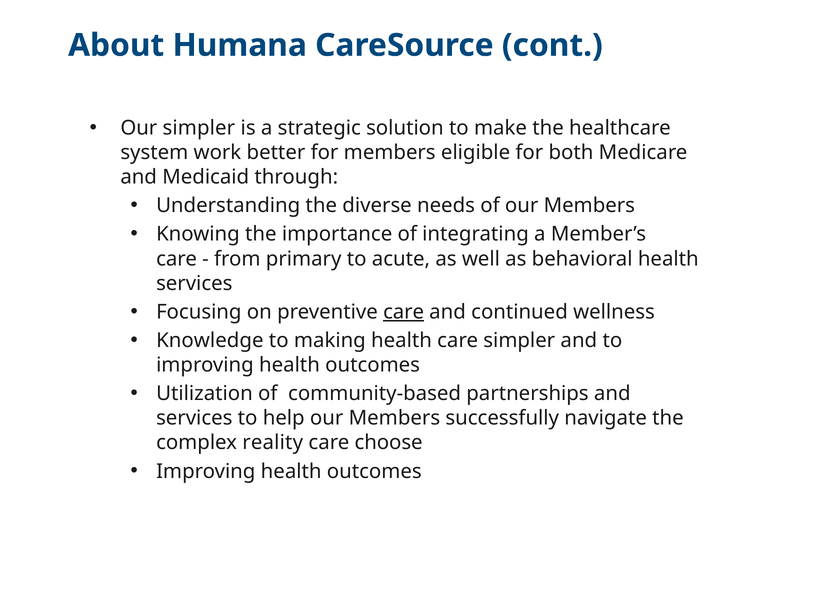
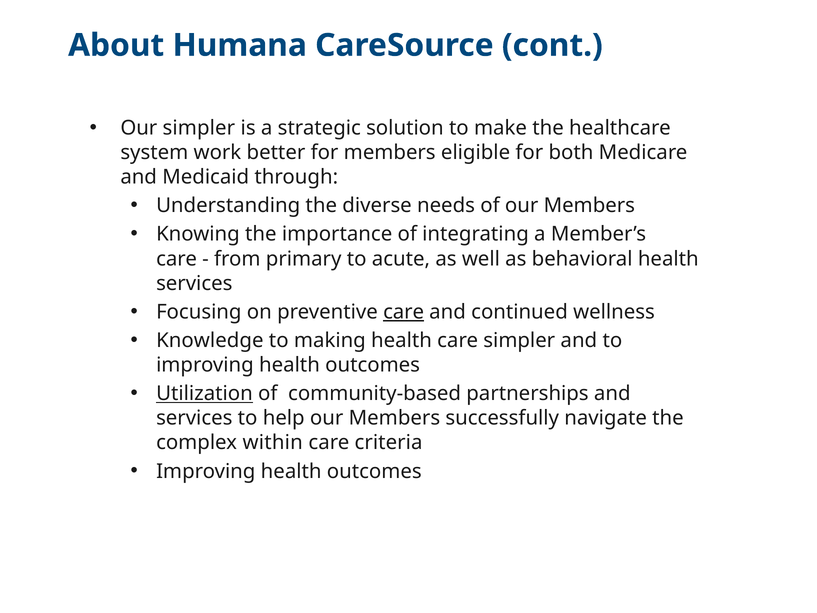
Utilization underline: none -> present (204, 393)
reality: reality -> within (273, 442)
choose: choose -> criteria (389, 442)
